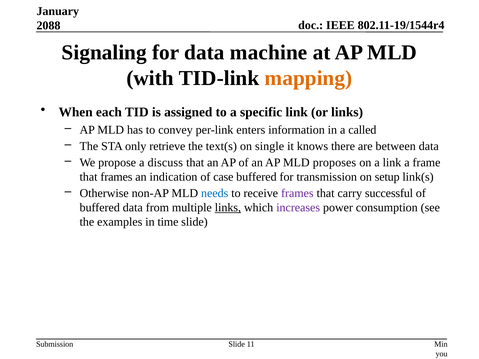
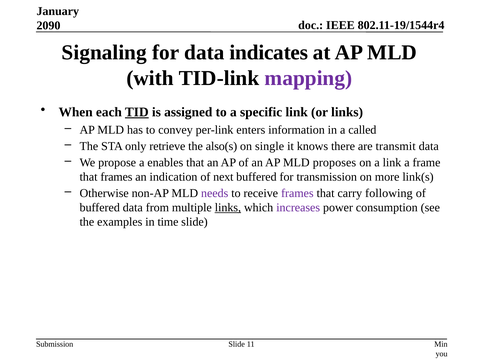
2088: 2088 -> 2090 (48, 26)
machine: machine -> indicates (269, 53)
mapping colour: orange -> purple (308, 78)
TID underline: none -> present (137, 112)
text(s: text(s -> also(s (222, 146)
between: between -> transmit (396, 146)
discuss: discuss -> enables (165, 163)
case: case -> next (223, 177)
setup: setup -> more (387, 177)
needs colour: blue -> purple (215, 193)
successful: successful -> following (389, 193)
